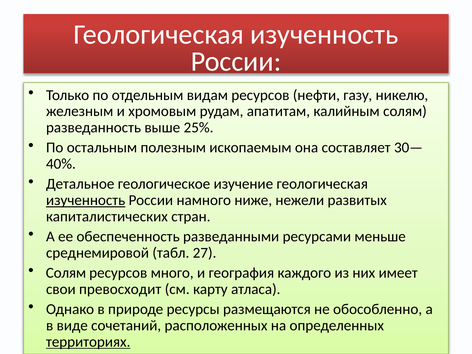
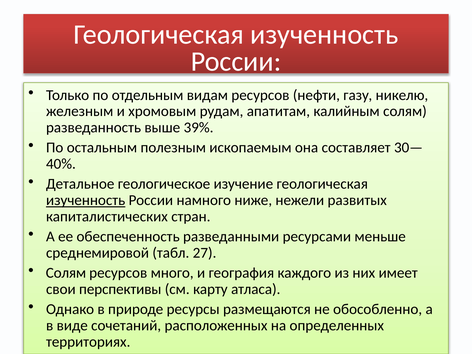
25%: 25% -> 39% (199, 128)
превосходит: превосходит -> перспективы (120, 289)
территориях underline: present -> none (88, 342)
